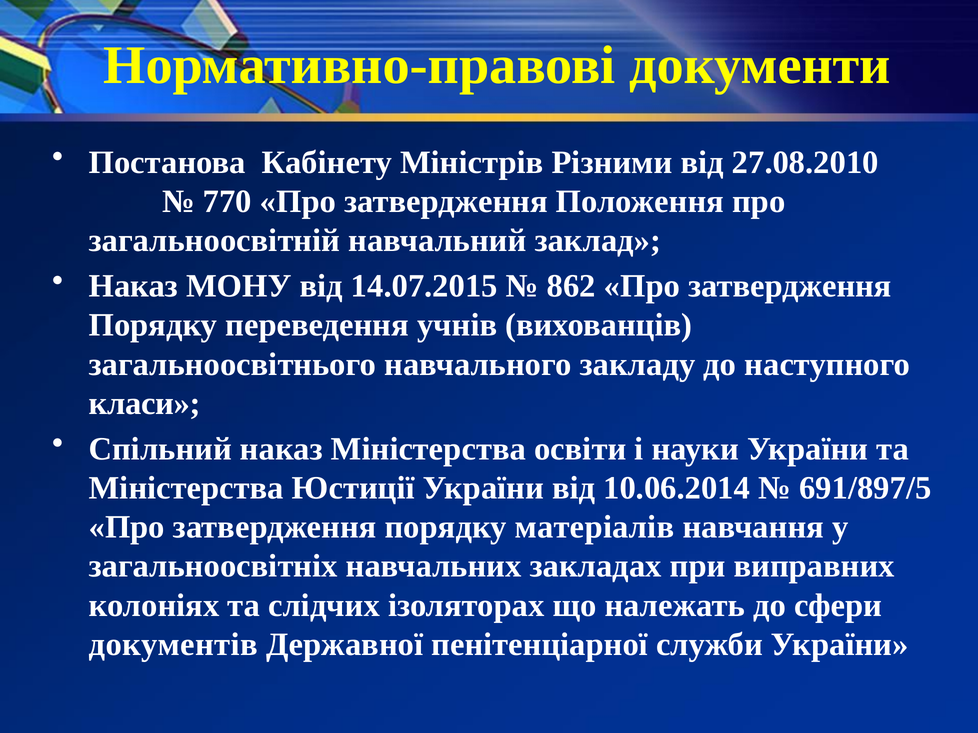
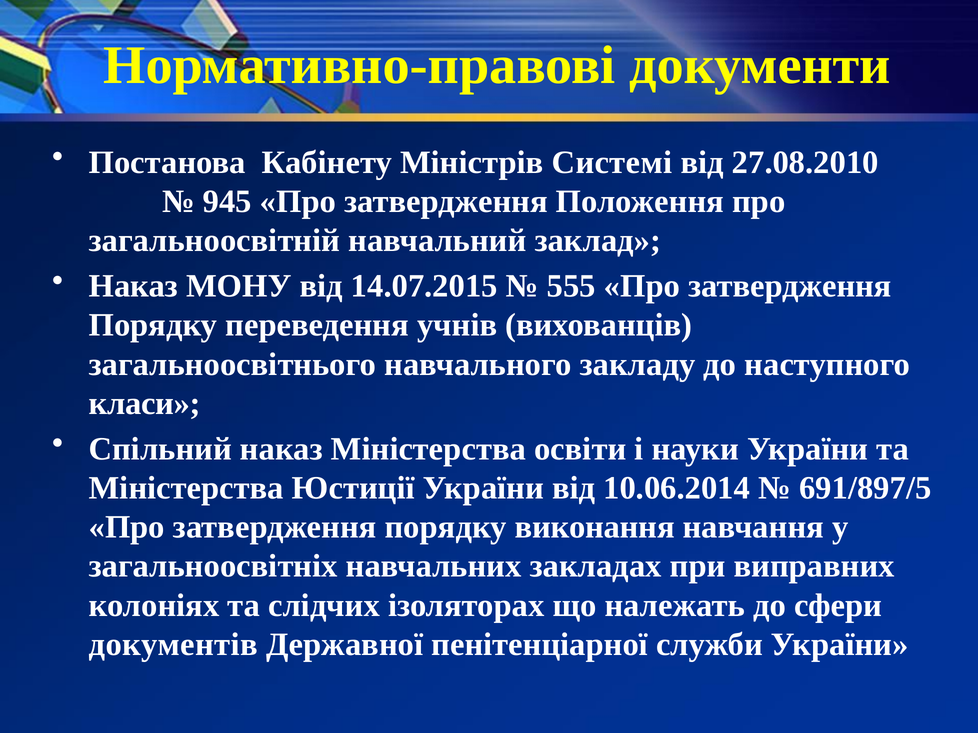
Різними: Різними -> Системі (612, 162)
770: 770 -> 945 (227, 202)
862: 862 -> 555 (571, 286)
матеріалів: матеріалів -> виконання (595, 527)
